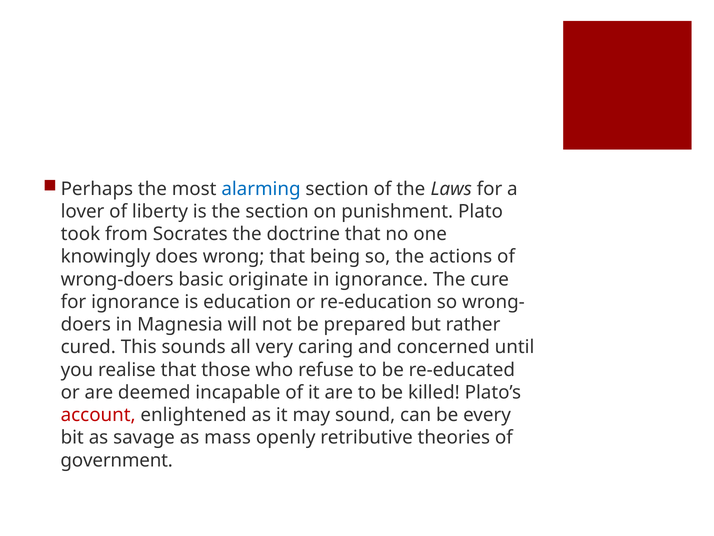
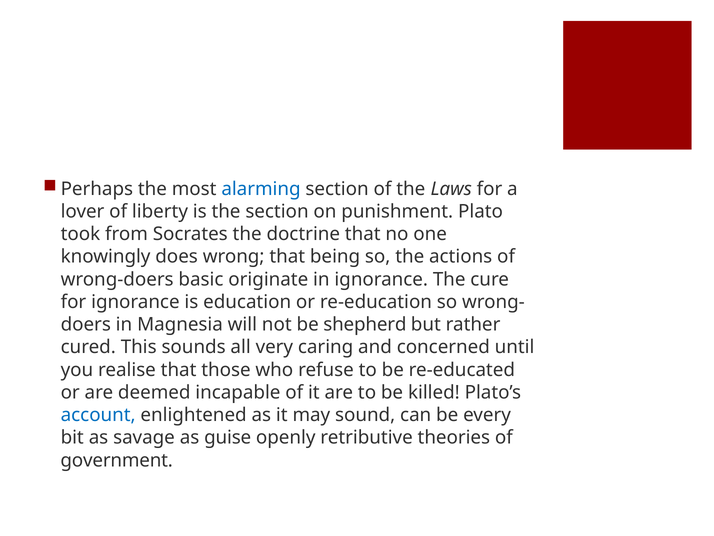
prepared: prepared -> shepherd (365, 324)
account colour: red -> blue (98, 415)
mass: mass -> guise (228, 437)
